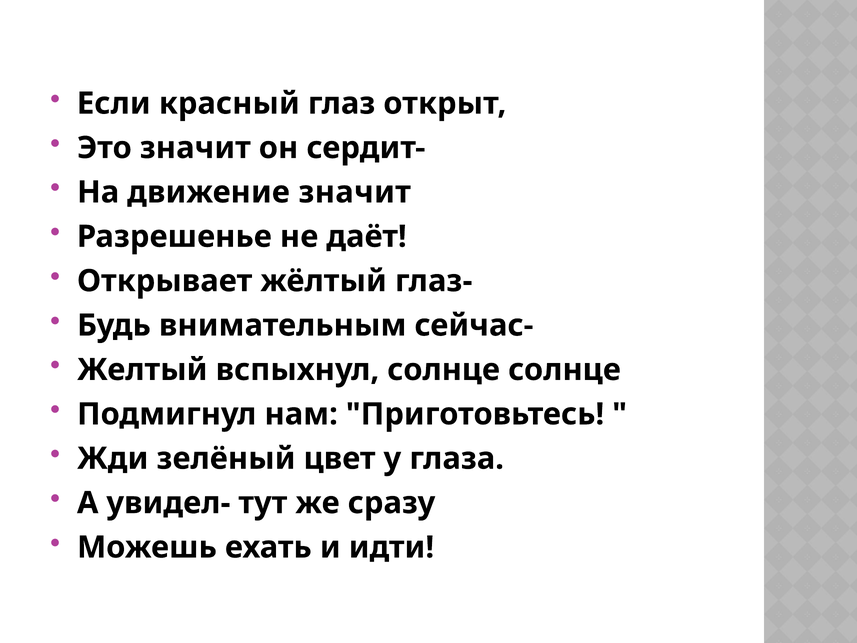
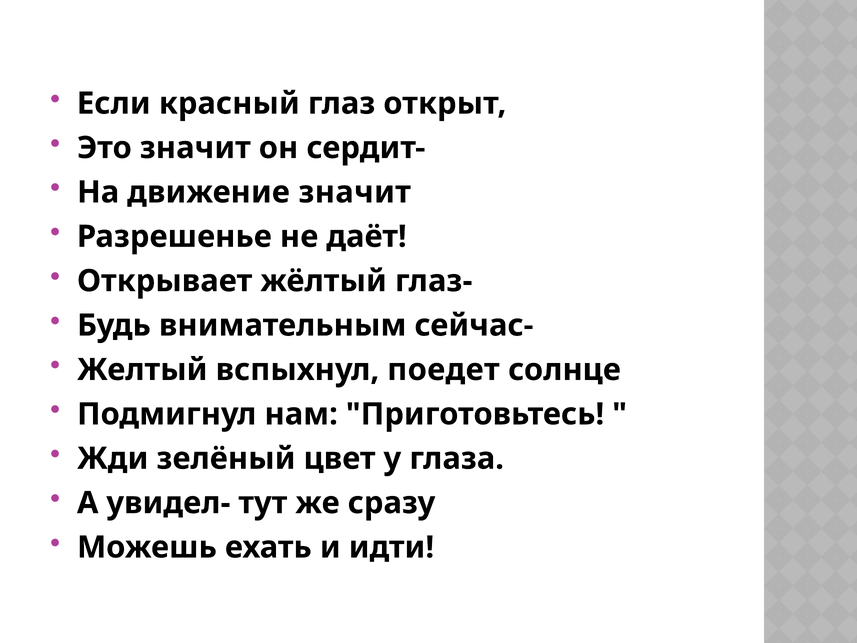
вспыхнул солнце: солнце -> поедет (443, 370)
